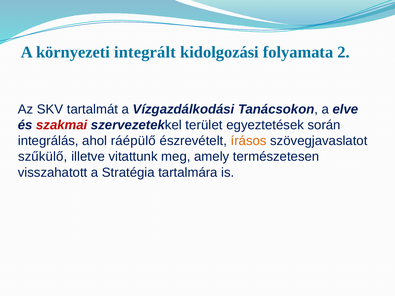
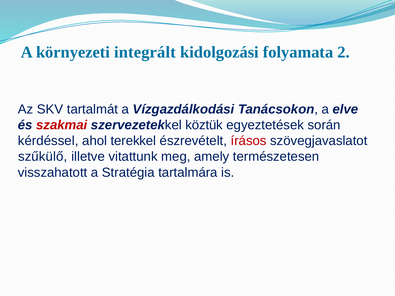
terület: terület -> köztük (204, 125)
integrálás: integrálás -> kérdéssel (48, 141)
ráépülő: ráépülő -> terekkel (133, 141)
írásos colour: orange -> red (249, 141)
